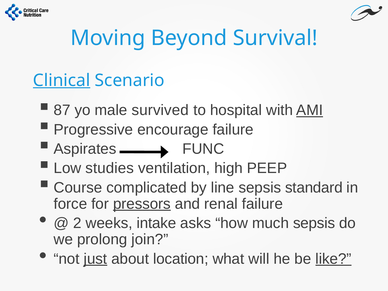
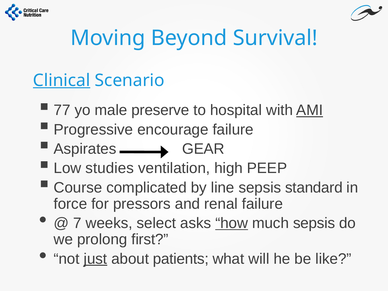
87: 87 -> 77 (62, 110)
survived: survived -> preserve (160, 110)
FUNC: FUNC -> GEAR (203, 149)
pressors underline: present -> none (142, 204)
2: 2 -> 7 (77, 223)
intake: intake -> select (156, 223)
how underline: none -> present (232, 223)
join: join -> first (150, 239)
location: location -> patients (181, 259)
like underline: present -> none (333, 259)
